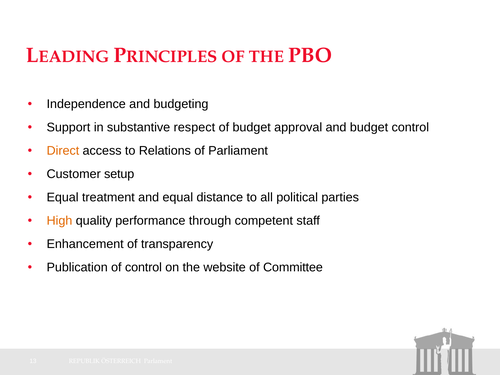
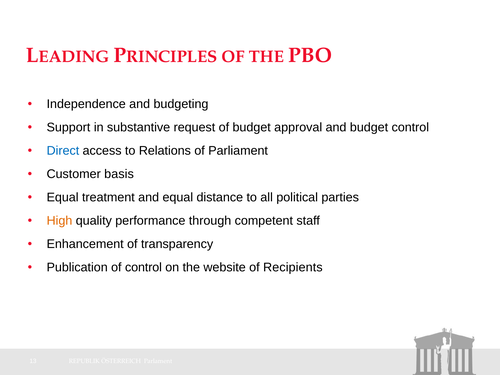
respect: respect -> request (194, 127)
Direct colour: orange -> blue (63, 151)
setup: setup -> basis (119, 174)
Committee: Committee -> Recipients (293, 267)
